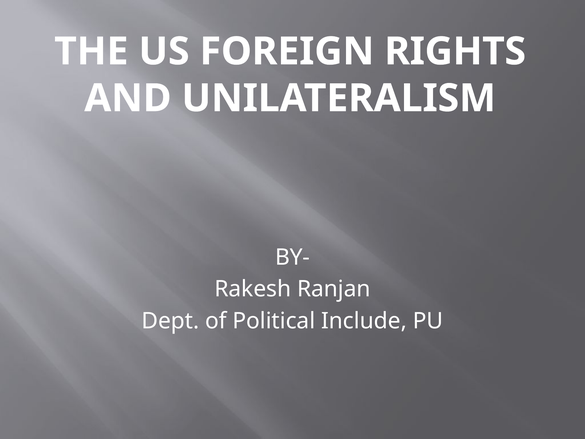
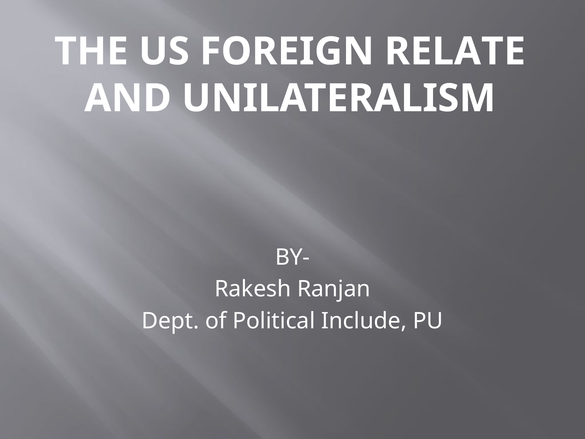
RIGHTS: RIGHTS -> RELATE (455, 51)
